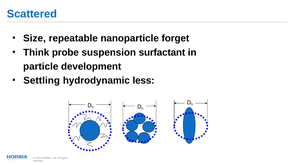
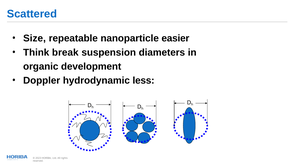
forget: forget -> easier (175, 38)
probe: probe -> break (65, 53)
surfactant: surfactant -> diameters (162, 53)
particle: particle -> organic (41, 67)
Settling: Settling -> Doppler (42, 81)
